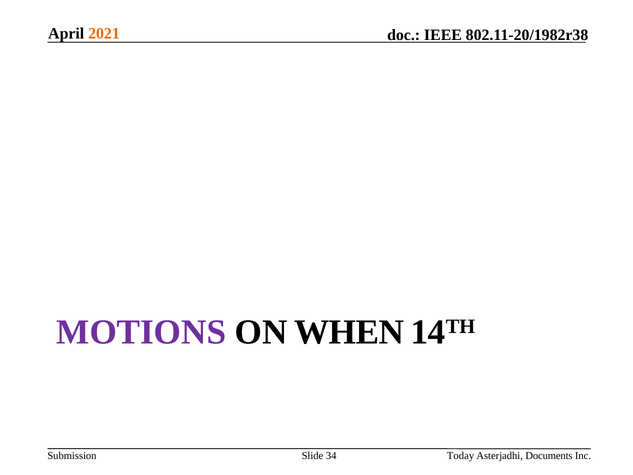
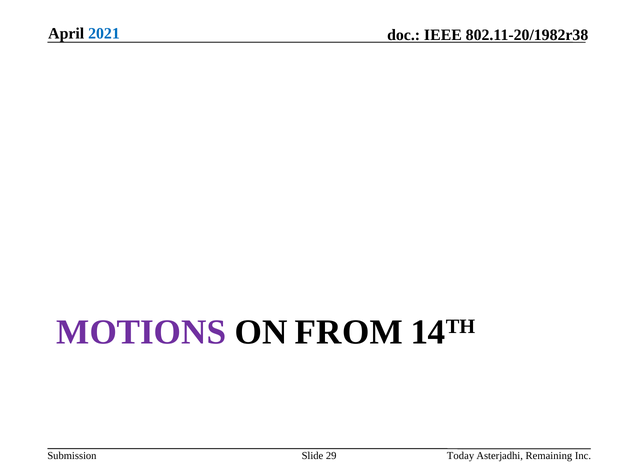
2021 colour: orange -> blue (104, 34)
WHEN: WHEN -> FROM (349, 332)
34: 34 -> 29 (331, 455)
Documents: Documents -> Remaining (549, 455)
